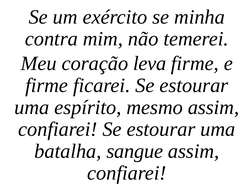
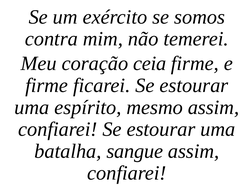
minha: minha -> somos (200, 17)
leva: leva -> ceia (150, 63)
